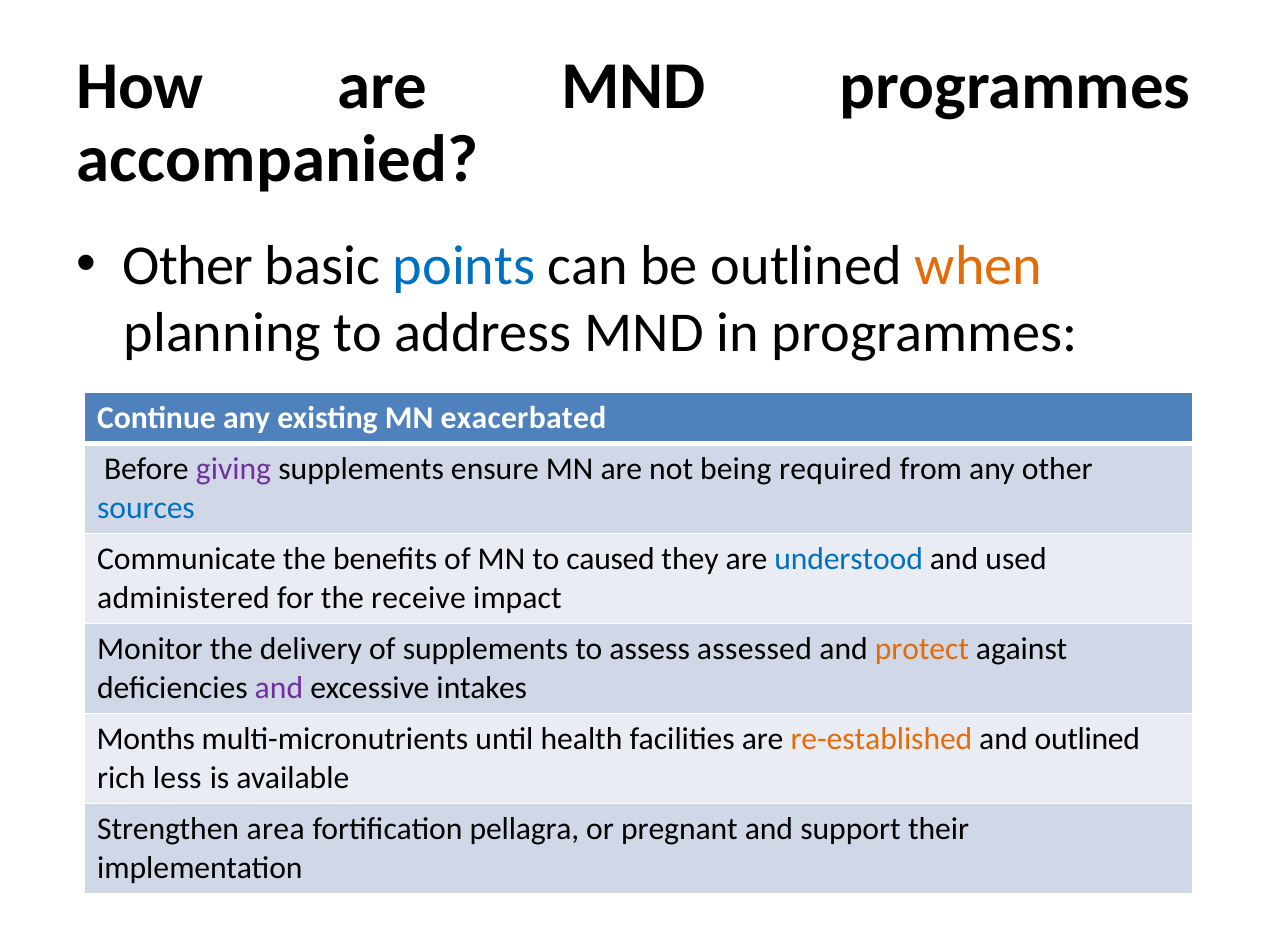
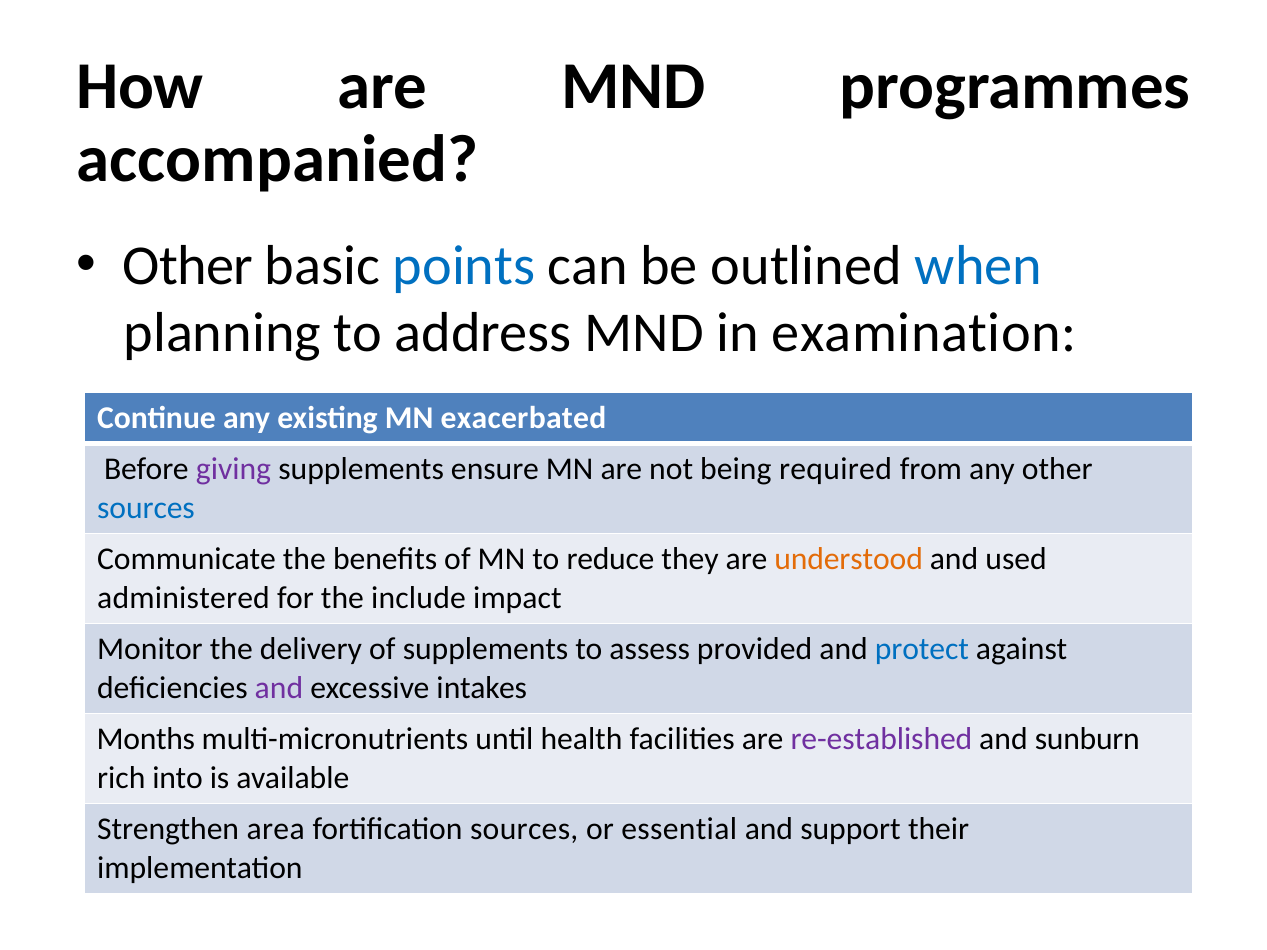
when colour: orange -> blue (979, 266)
in programmes: programmes -> examination (924, 333)
caused: caused -> reduce (611, 560)
understood colour: blue -> orange (849, 560)
receive: receive -> include (418, 598)
assessed: assessed -> provided (755, 650)
protect colour: orange -> blue (922, 650)
re-established colour: orange -> purple (881, 740)
and outlined: outlined -> sunburn (1087, 740)
less: less -> into (178, 778)
fortification pellagra: pellagra -> sources (524, 830)
pregnant: pregnant -> essential (679, 830)
